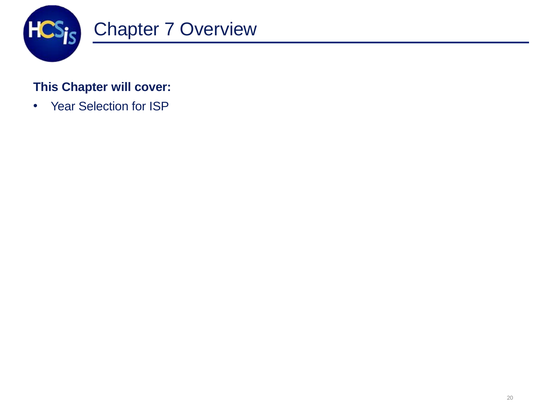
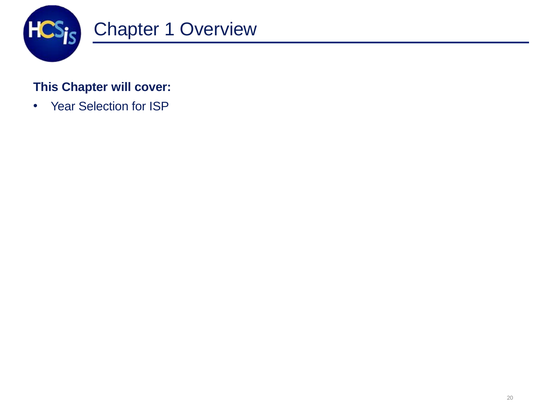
7: 7 -> 1 (170, 30)
